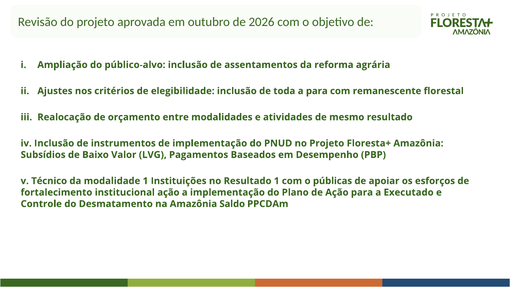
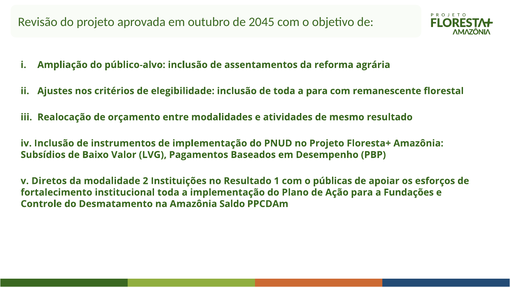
2026: 2026 -> 2045 (262, 22)
Técnico: Técnico -> Diretos (49, 181)
modalidade 1: 1 -> 2 (145, 181)
institucional ação: ação -> toda (168, 192)
Executado: Executado -> Fundações (409, 192)
